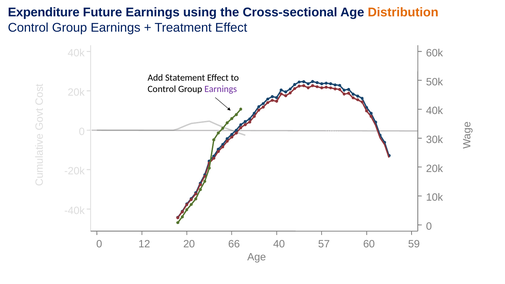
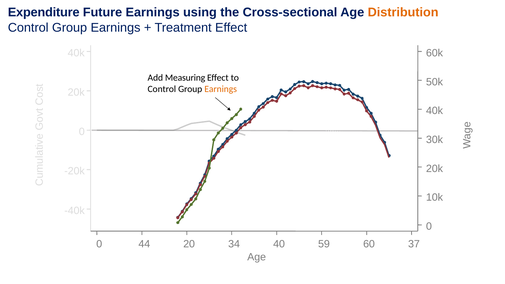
Statement: Statement -> Measuring (185, 78)
Earnings colour: purple -> orange (221, 89)
12: 12 -> 44 (144, 244)
66: 66 -> 34 (234, 244)
57: 57 -> 59 (324, 244)
59: 59 -> 37 (414, 244)
